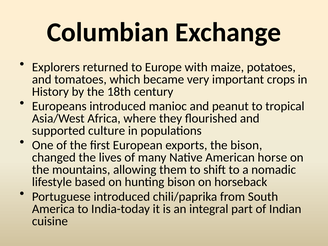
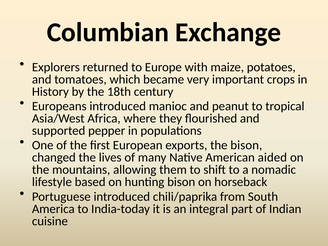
culture: culture -> pepper (107, 131)
horse: horse -> aided (272, 158)
